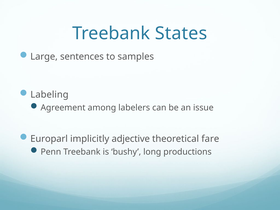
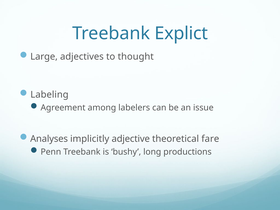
States: States -> Explict (181, 33)
sentences: sentences -> adjectives (82, 57)
samples: samples -> thought (136, 57)
Europarl: Europarl -> Analyses (49, 139)
